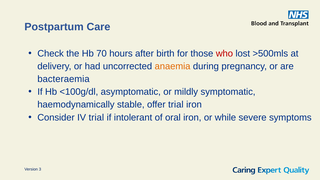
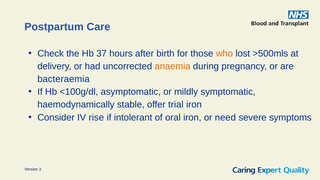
70: 70 -> 37 (102, 53)
who colour: red -> orange (224, 53)
IV trial: trial -> rise (96, 117)
while: while -> need (225, 117)
